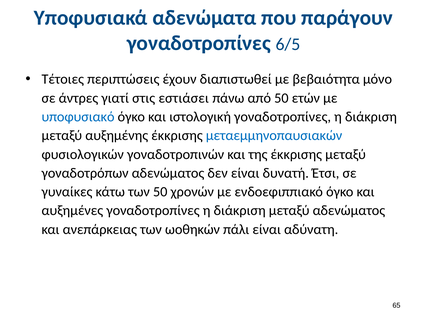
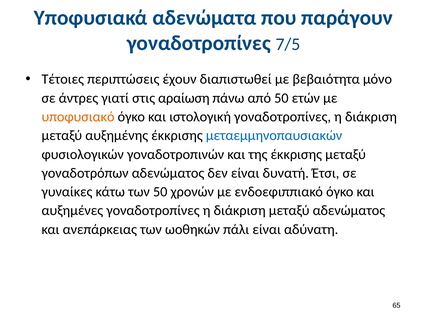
6/5: 6/5 -> 7/5 (288, 44)
εστιάσει: εστιάσει -> αραίωση (184, 98)
υποφυσιακό colour: blue -> orange (78, 117)
